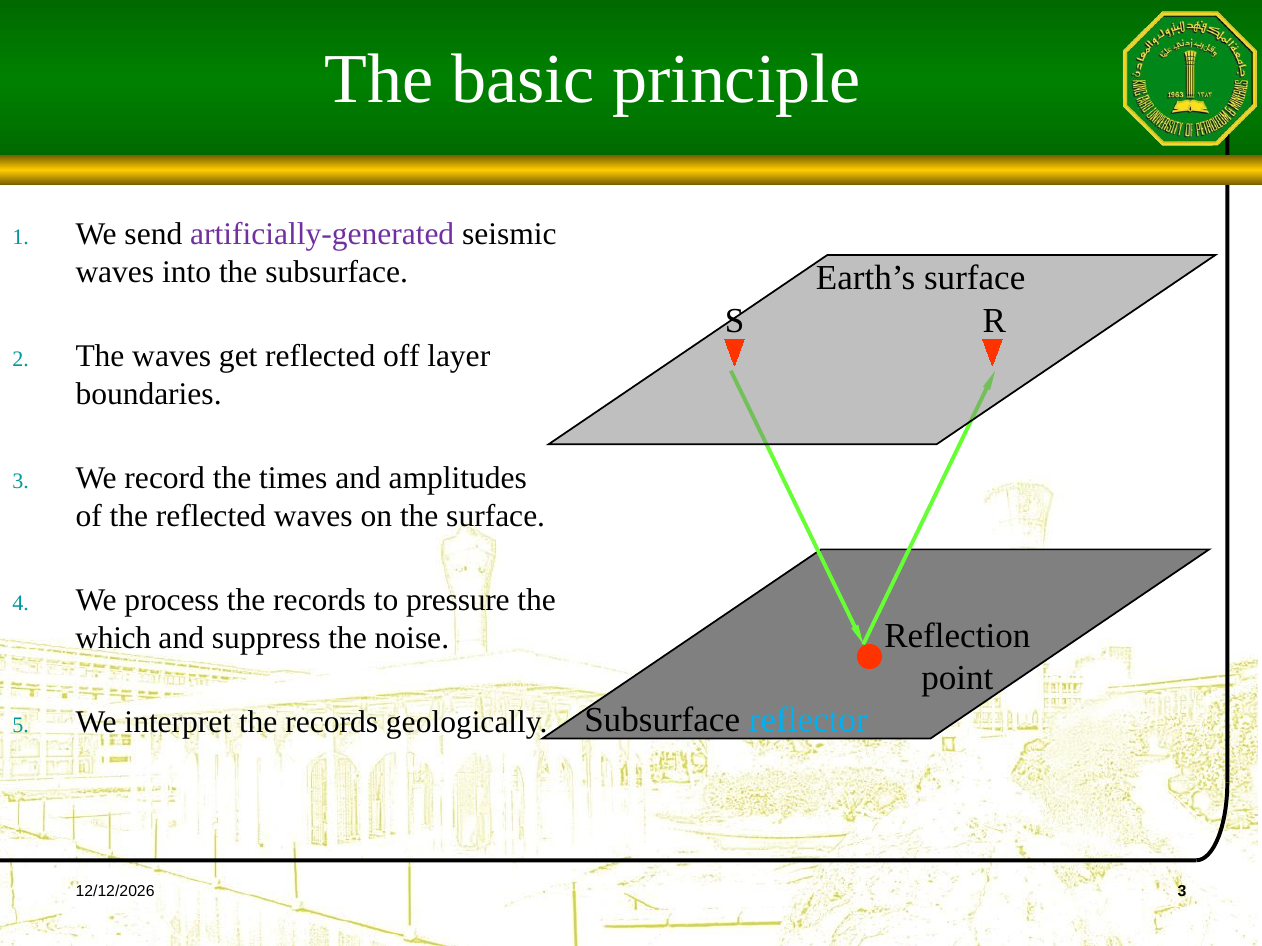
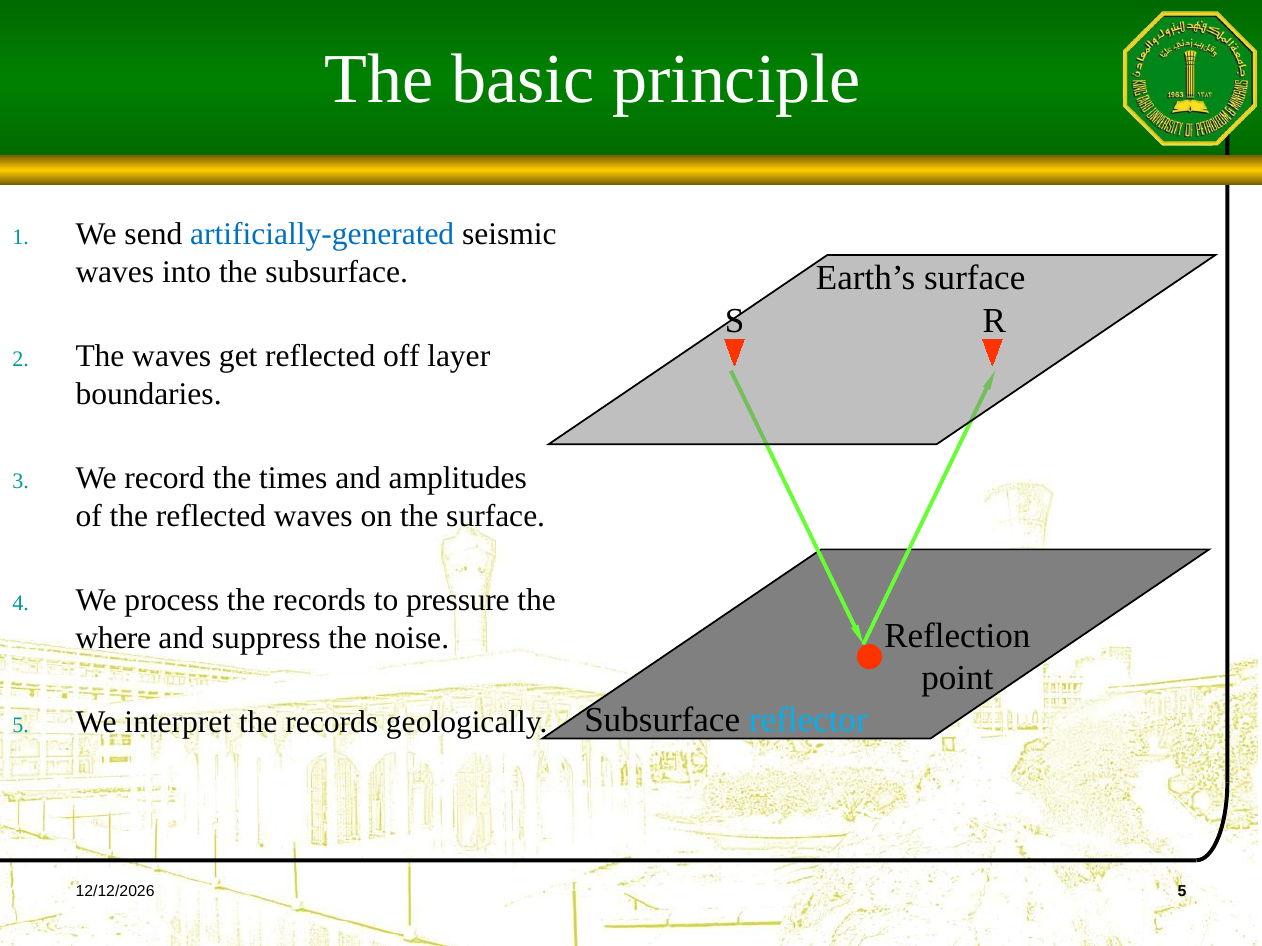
artificially-generated colour: purple -> blue (322, 234)
which: which -> where (113, 638)
3: 3 -> 5 (1182, 892)
